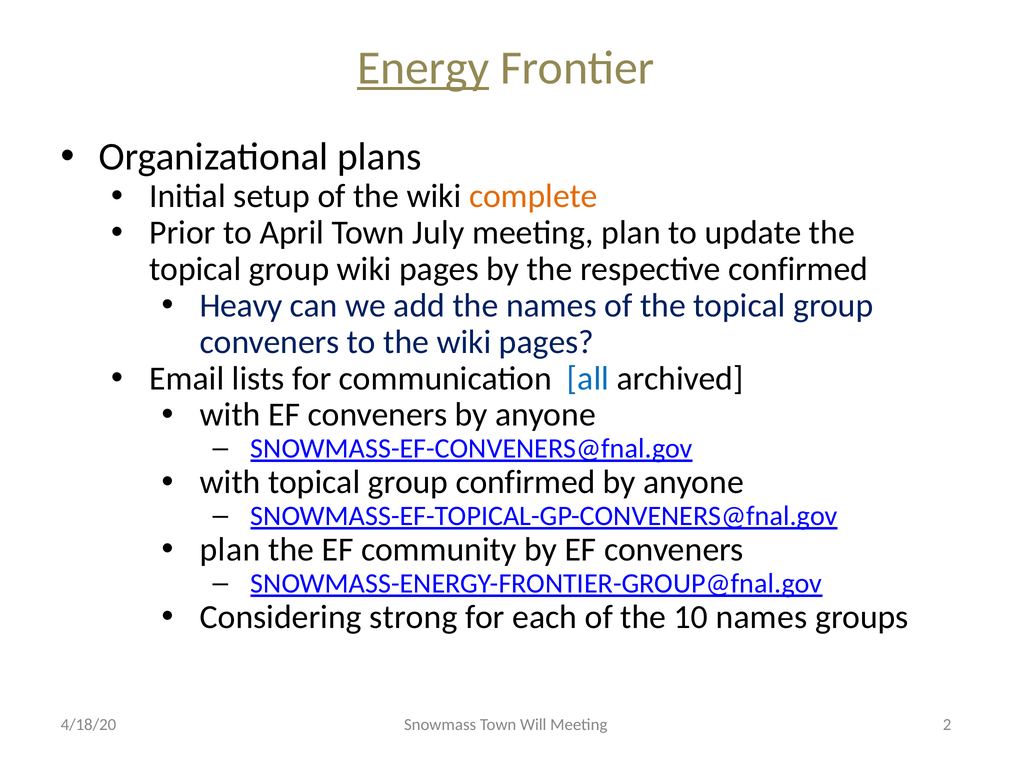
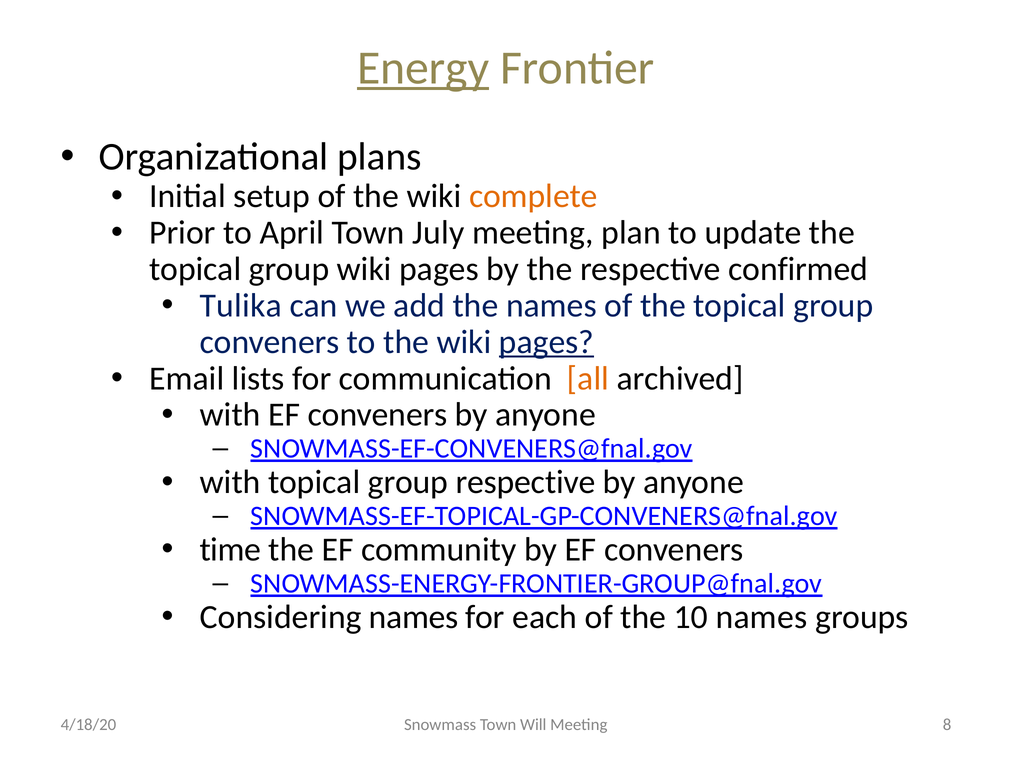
Heavy: Heavy -> Tulika (241, 306)
pages underline: none -> present (547, 342)
all colour: blue -> orange (588, 378)
group confirmed: confirmed -> respective (526, 482)
plan: plan -> time (230, 550)
Considering strong: strong -> names (414, 617)
2: 2 -> 8 (947, 725)
